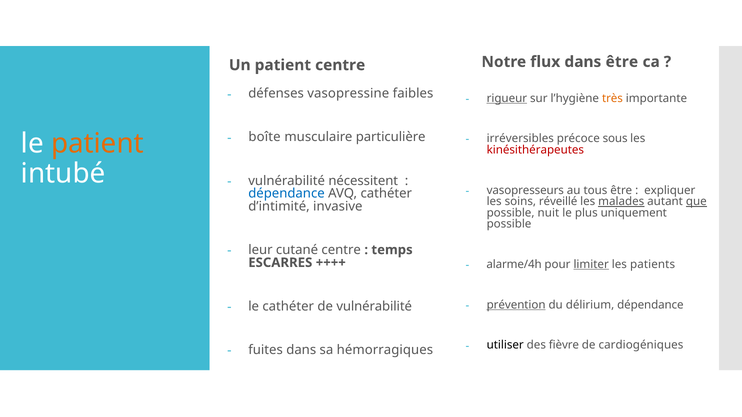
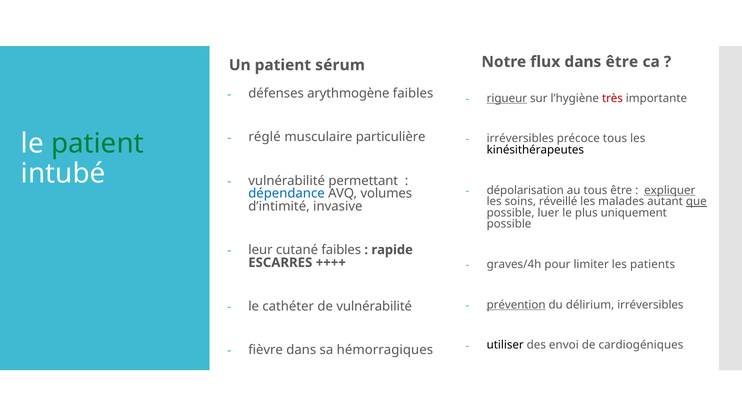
patient centre: centre -> sérum (340, 65)
vasopressine: vasopressine -> arythmogène (348, 94)
très colour: orange -> red (612, 98)
patient colour: orange -> green (97, 143)
boîte: boîte -> réglé (265, 137)
précoce sous: sous -> tous (615, 139)
kinésithérapeutes colour: red -> black (535, 150)
nécessitent: nécessitent -> permettant (363, 181)
vasopresseurs: vasopresseurs -> dépolarisation (525, 190)
expliquer underline: none -> present (670, 190)
AVQ cathéter: cathéter -> volumes (386, 194)
malades underline: present -> none (621, 202)
nuit: nuit -> luer (548, 213)
cutané centre: centre -> faibles (341, 250)
temps: temps -> rapide (392, 250)
alarme/4h: alarme/4h -> graves/4h (514, 265)
limiter underline: present -> none (591, 265)
délirium dépendance: dépendance -> irréversibles (650, 305)
fièvre: fièvre -> envoi (564, 345)
fuites: fuites -> fièvre (266, 350)
